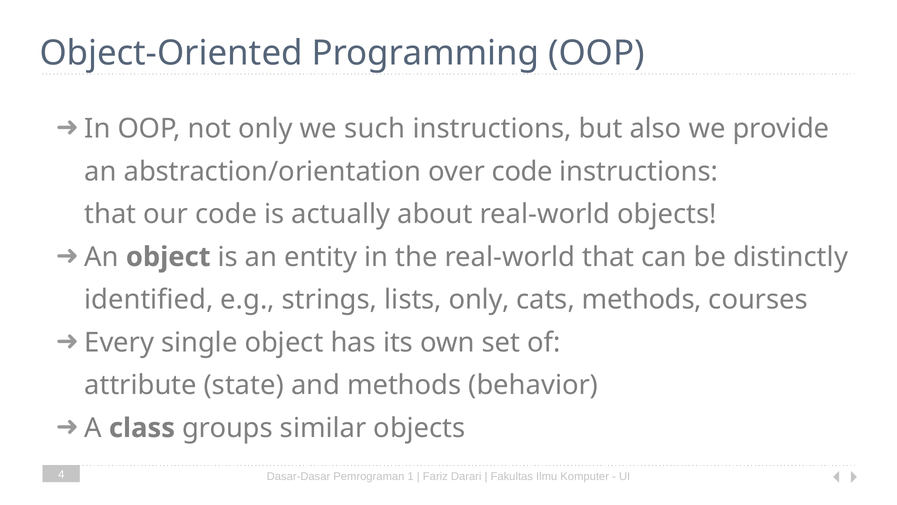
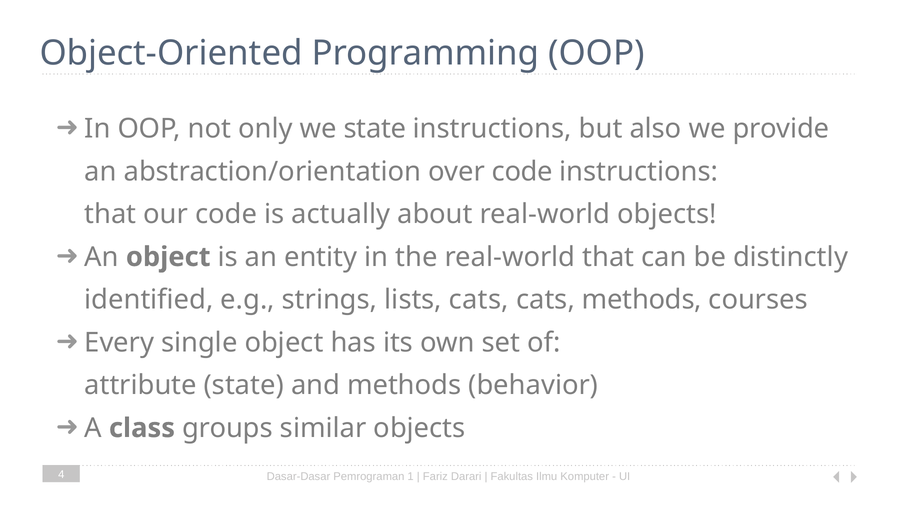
we such: such -> state (375, 129)
lists only: only -> cats (479, 300)
